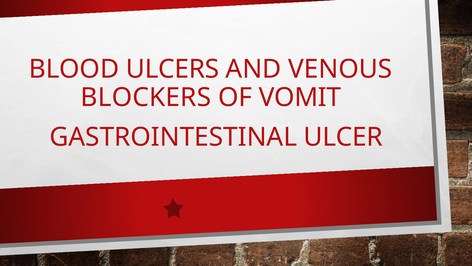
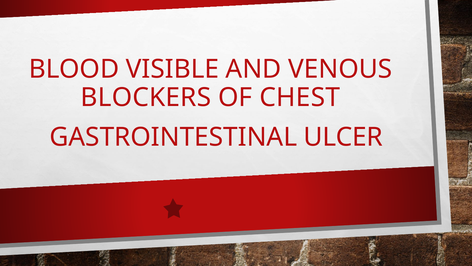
ULCERS: ULCERS -> VISIBLE (172, 69)
VOMIT: VOMIT -> CHEST (300, 97)
